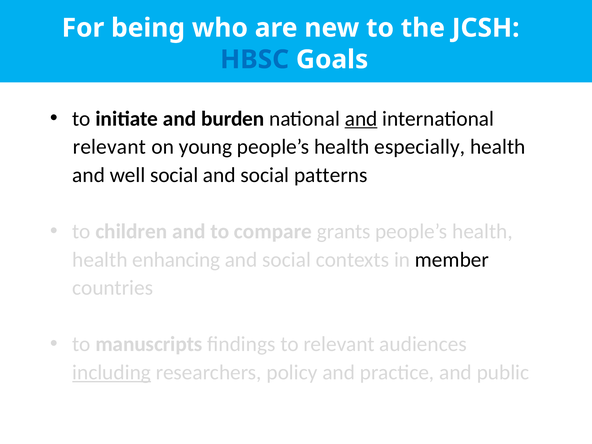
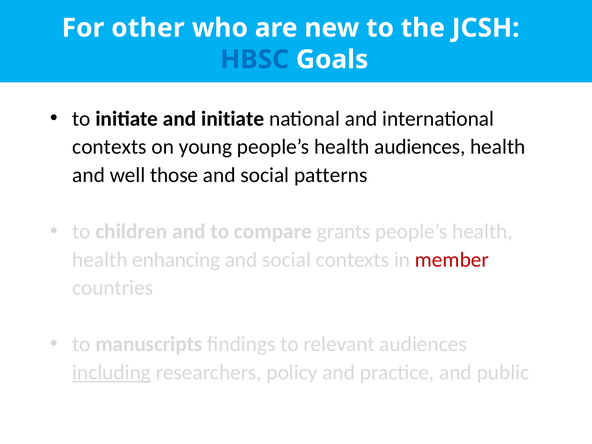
being: being -> other (148, 28)
and burden: burden -> initiate (233, 119)
and underline: present -> none (361, 119)
relevant: relevant -> contexts (109, 147)
health especially: especially -> audiences (420, 147)
well social: social -> those (174, 175)
member colour: black -> red (452, 260)
